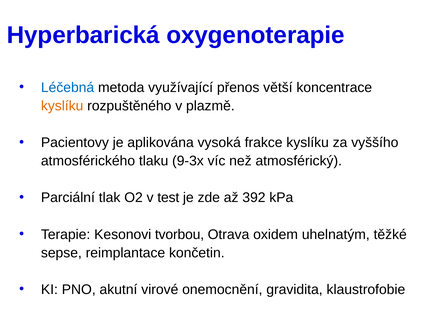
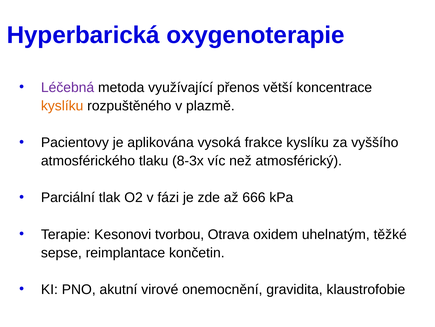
Léčebná colour: blue -> purple (68, 87)
9-3x: 9-3x -> 8-3x (188, 161)
test: test -> fázi (168, 197)
392: 392 -> 666 (254, 197)
